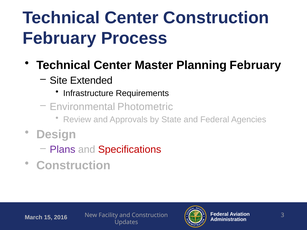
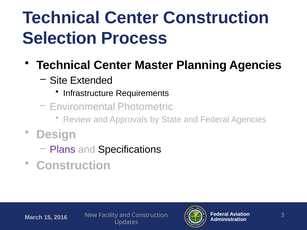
February: February -> Selection (60, 38)
Planning February: February -> Agencies (255, 65)
Specifications colour: red -> black (130, 150)
